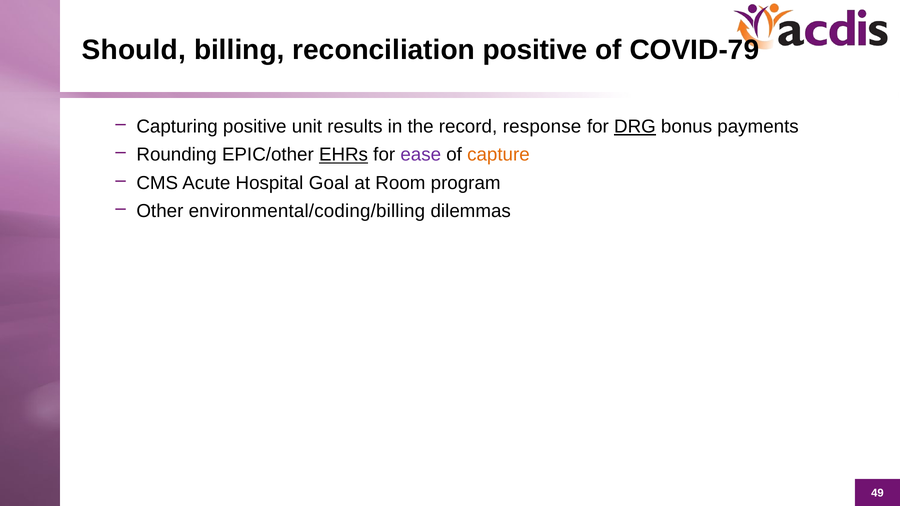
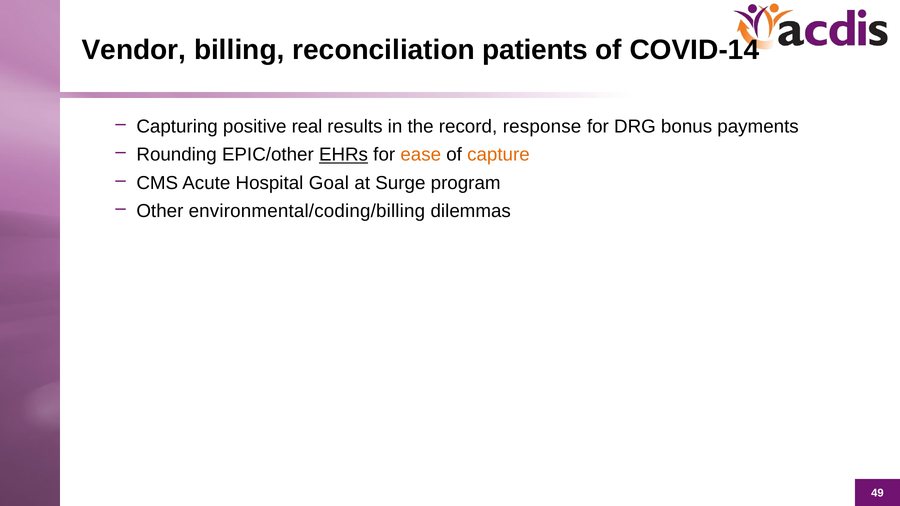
Should: Should -> Vendor (134, 50)
reconciliation positive: positive -> patients (535, 50)
COVID-79: COVID-79 -> COVID-14 (694, 50)
unit: unit -> real (307, 127)
DRG underline: present -> none (635, 127)
ease colour: purple -> orange (421, 155)
Room: Room -> Surge (400, 183)
